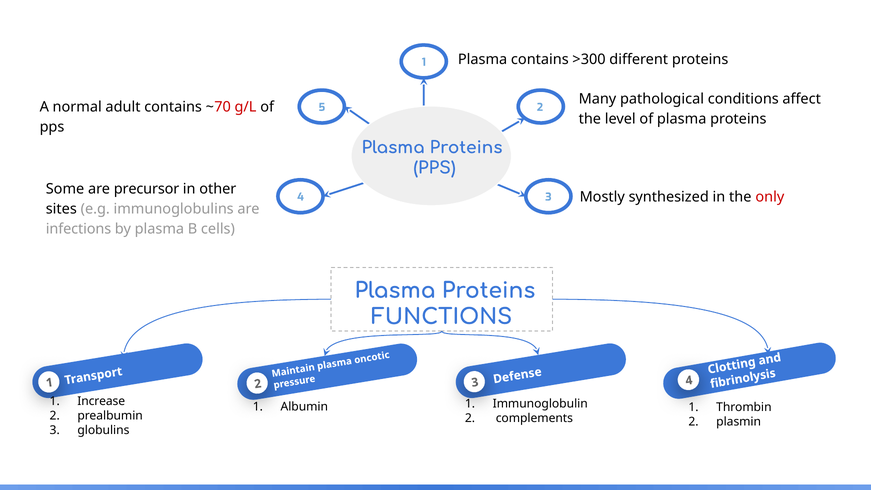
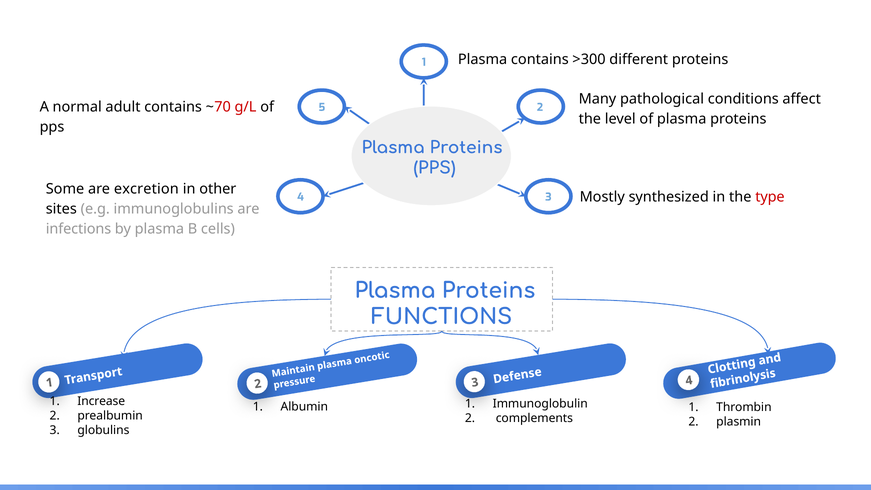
precursor: precursor -> excretion (146, 189)
only: only -> type (770, 197)
